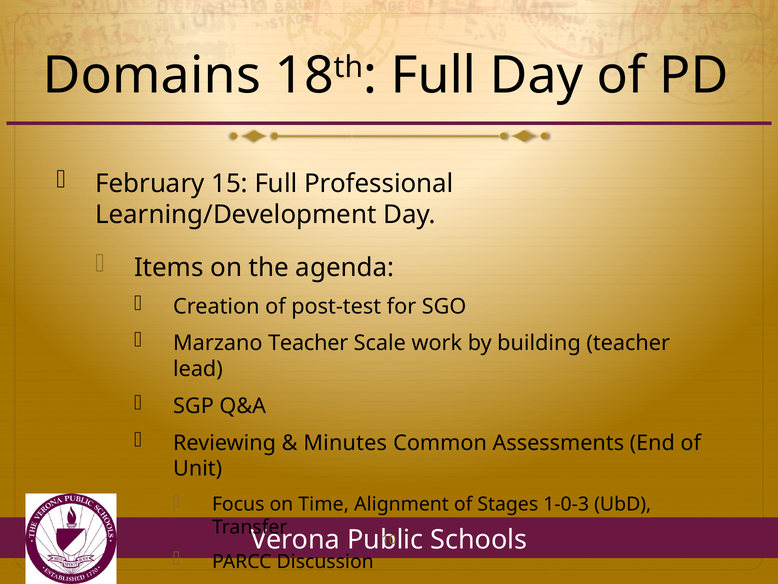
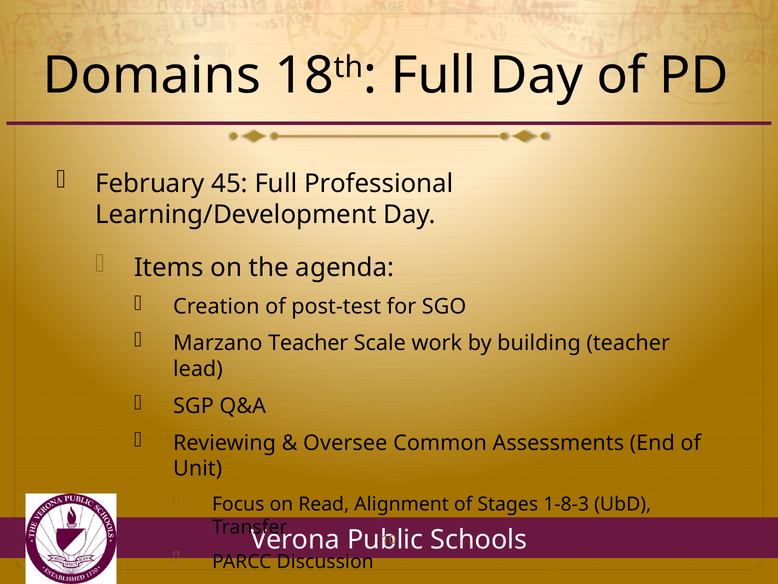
15: 15 -> 45 (230, 183)
Minutes: Minutes -> Oversee (345, 442)
Time: Time -> Read (324, 504)
1-0-3: 1-0-3 -> 1-8-3 (566, 504)
